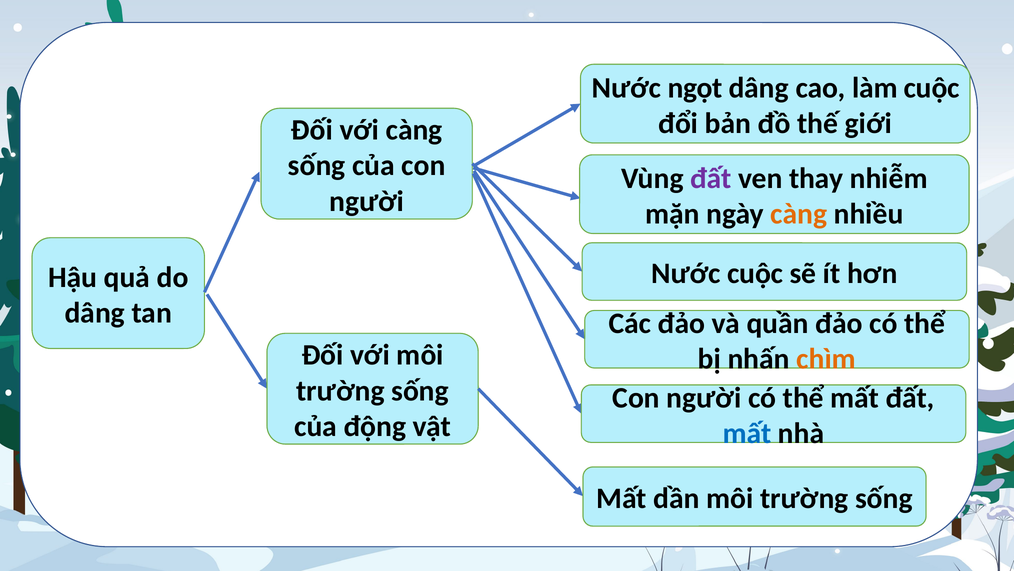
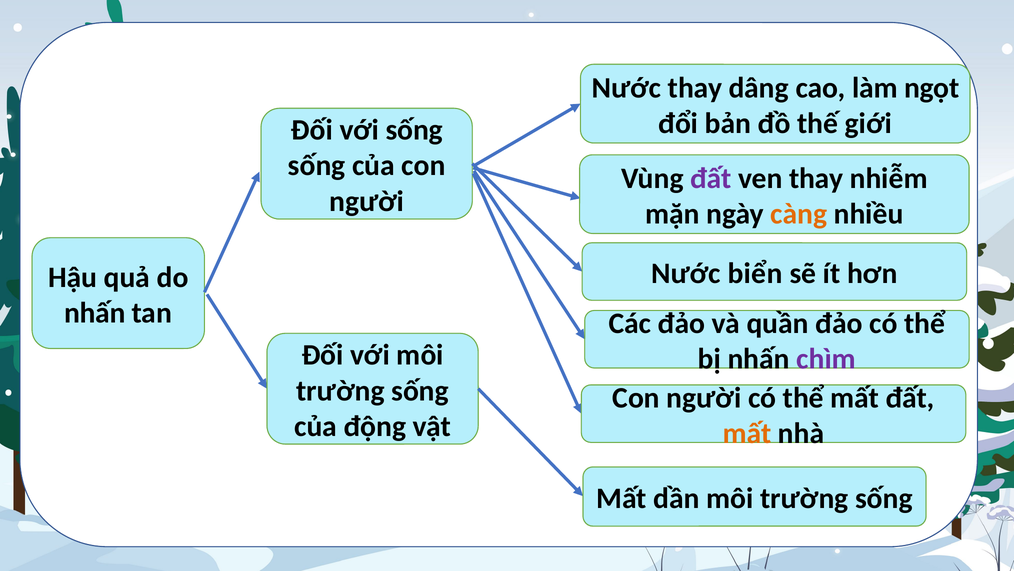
Nước ngọt: ngọt -> thay (695, 88)
làm cuộc: cuộc -> ngọt (932, 88)
với càng: càng -> sống (414, 130)
Nước cuộc: cuộc -> biển (755, 273)
dâng: dâng -> nhấn (95, 313)
chìm colour: orange -> purple (826, 359)
mất colour: blue -> orange (747, 433)
